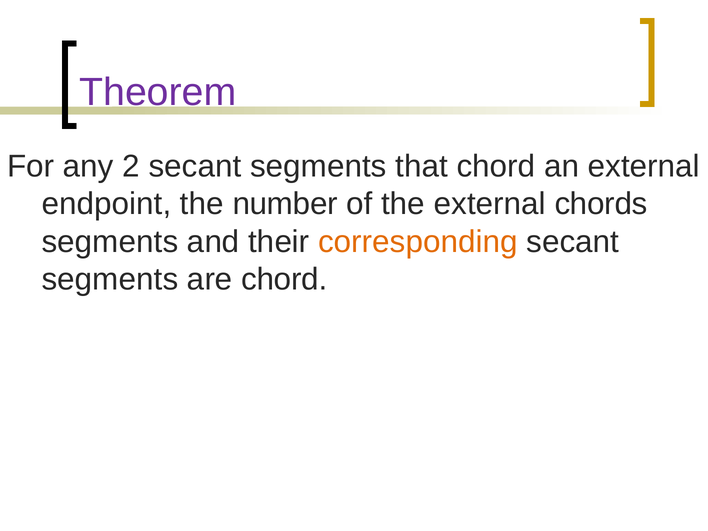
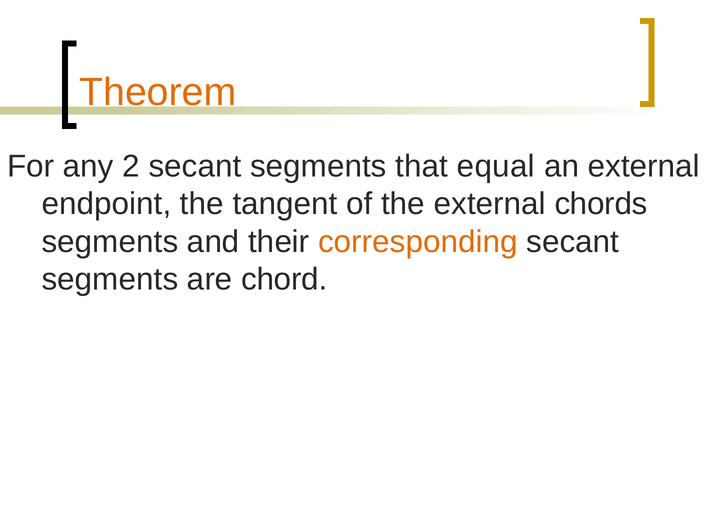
Theorem colour: purple -> orange (158, 92)
that chord: chord -> equal (496, 166)
number: number -> tangent (285, 204)
